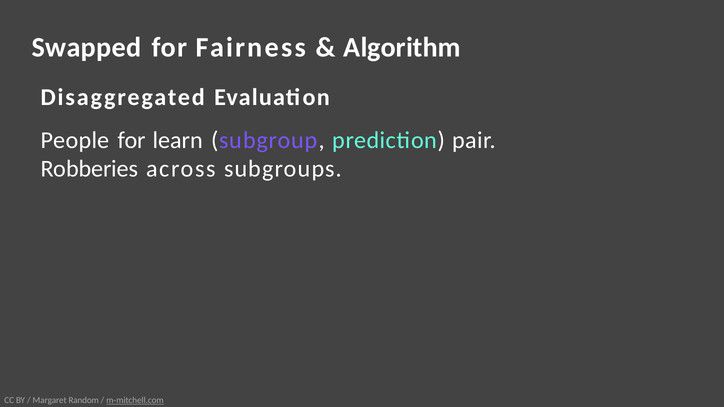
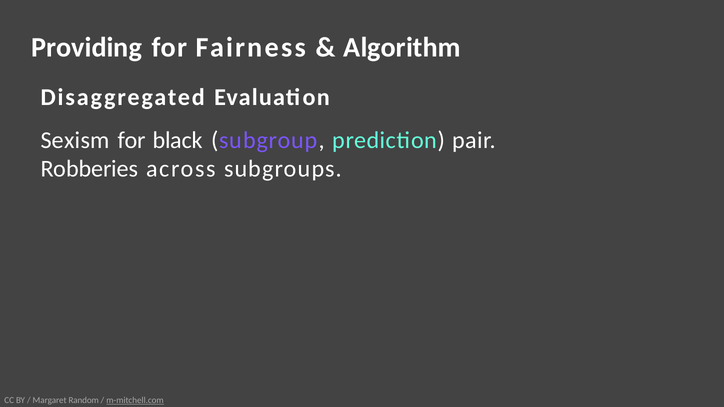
Swapped: Swapped -> Providing (87, 48)
People: People -> Sexism (75, 140)
learn: learn -> black (178, 140)
